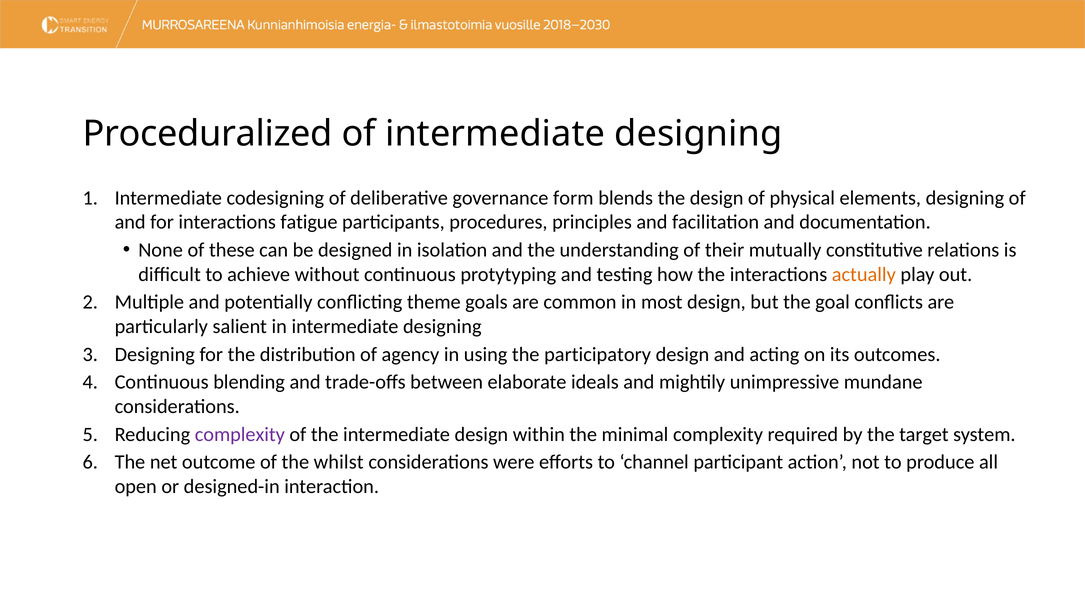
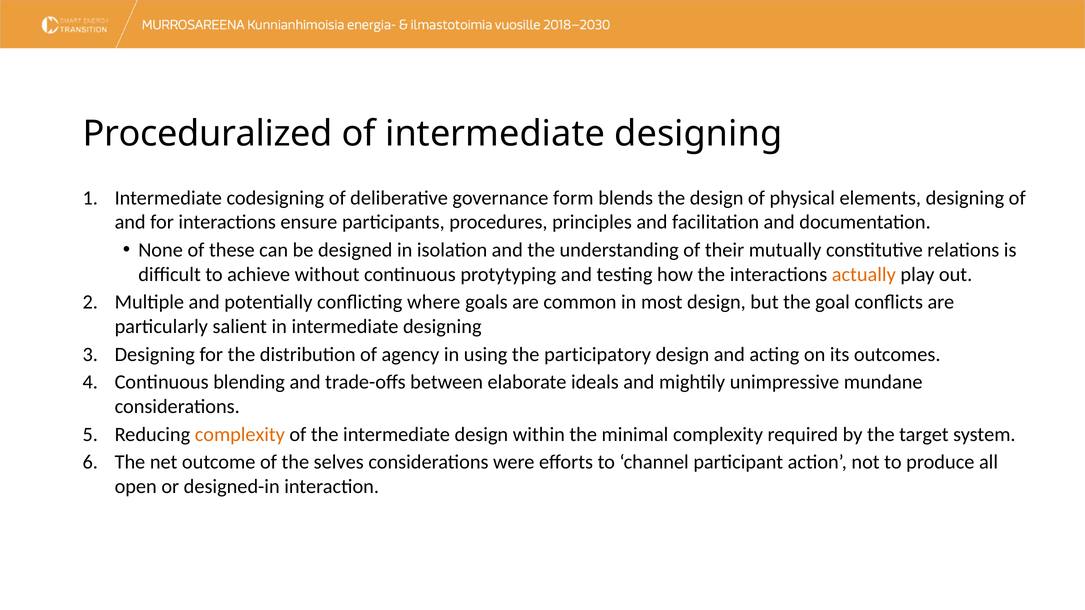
fatigue: fatigue -> ensure (309, 222)
theme: theme -> where (434, 302)
complexity colour: purple -> orange (240, 435)
whilst: whilst -> selves (339, 462)
